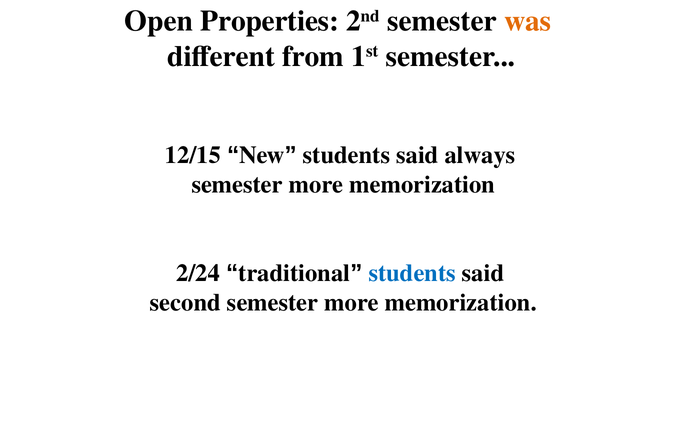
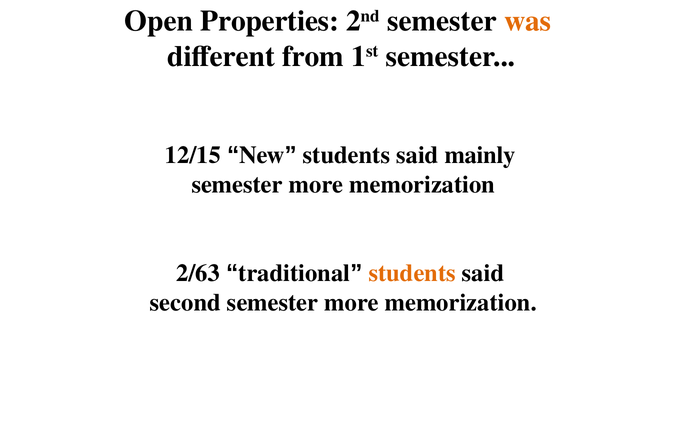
always: always -> mainly (480, 155)
2/24: 2/24 -> 2/63 (198, 273)
students colour: blue -> orange (412, 273)
